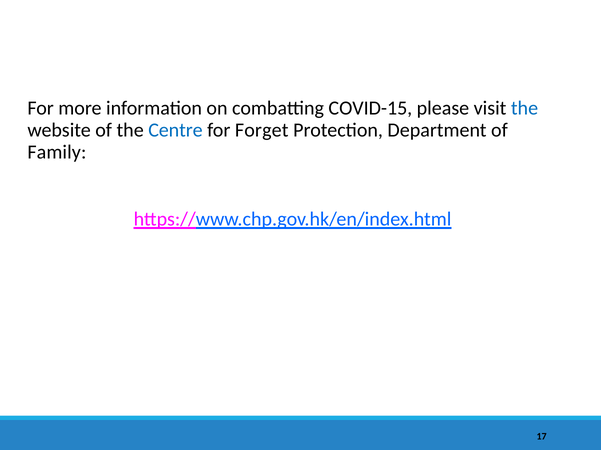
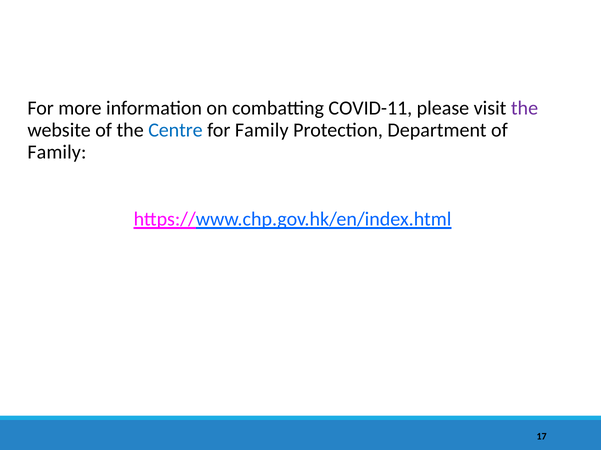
COVID-15: COVID-15 -> COVID-11 (370, 108)
the colour: blue -> purple (525, 108)
for Forget: Forget -> Family (262, 130)
